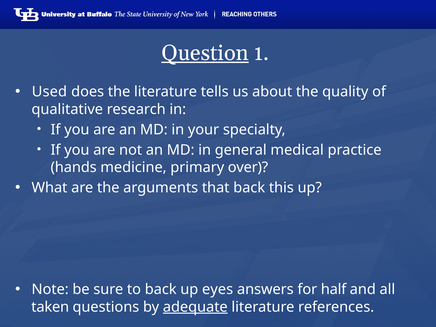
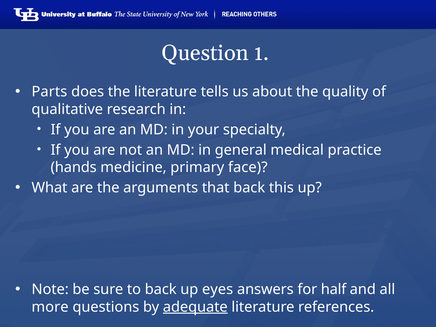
Question underline: present -> none (205, 53)
Used: Used -> Parts (49, 92)
over: over -> face (248, 167)
taken: taken -> more (50, 307)
